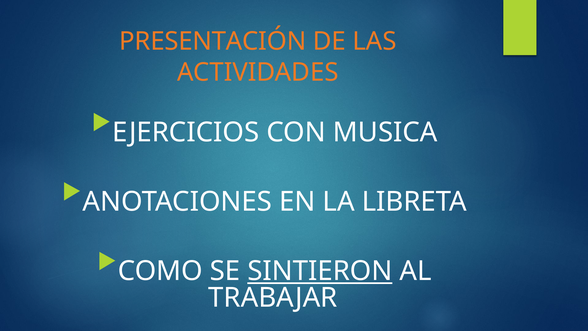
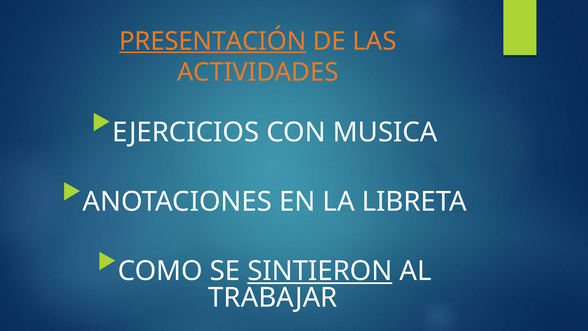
PRESENTACIÓN underline: none -> present (213, 41)
